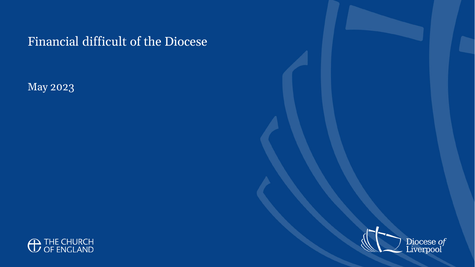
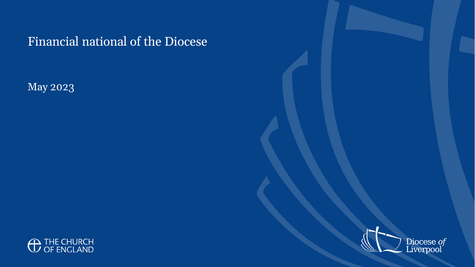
difficult: difficult -> national (105, 42)
